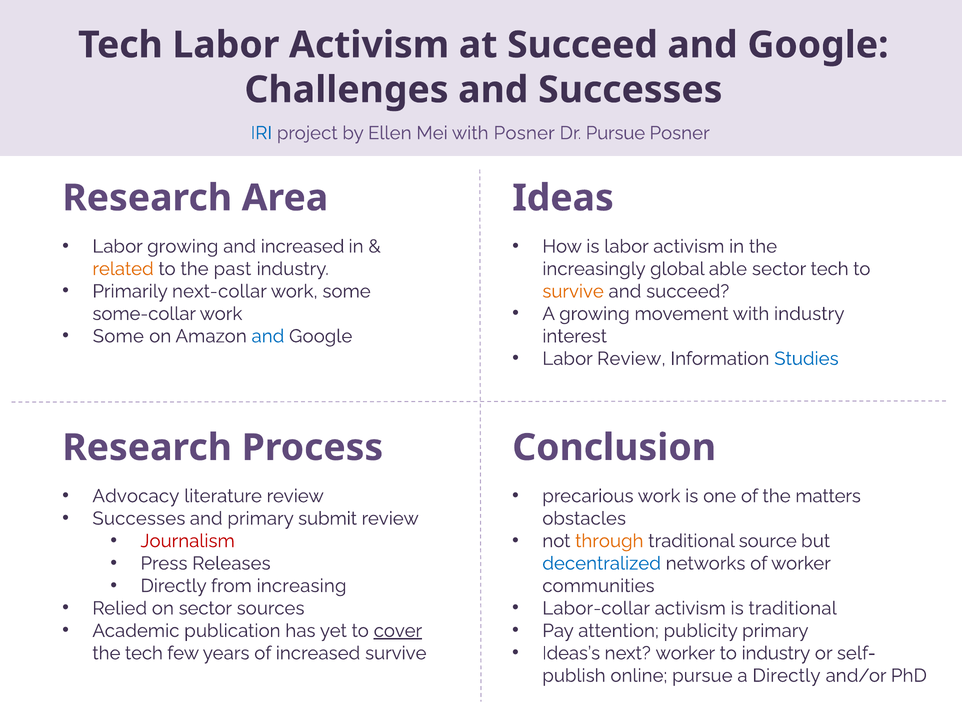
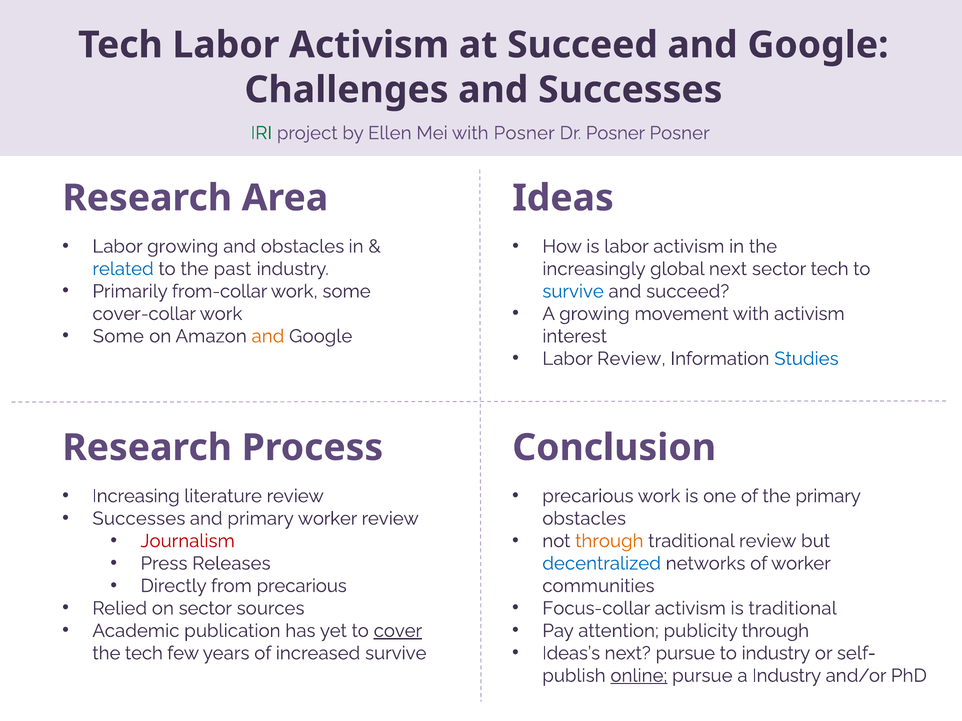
IRI colour: blue -> green (261, 133)
Dr Pursue: Pursue -> Posner (615, 133)
and increased: increased -> obstacles (303, 247)
related colour: orange -> blue (123, 269)
global able: able -> next (728, 269)
next-collar: next-collar -> from-collar (220, 292)
survive colour: orange -> blue (573, 292)
with industry: industry -> activism (809, 314)
some-collar: some-collar -> cover-collar (144, 314)
and colour: blue -> orange (268, 336)
Advocacy: Advocacy -> Increasing (136, 496)
the matters: matters -> primary (828, 496)
primary submit: submit -> worker (328, 519)
traditional source: source -> review (768, 541)
from increasing: increasing -> precarious (302, 586)
Labor-collar: Labor-collar -> Focus-collar (596, 609)
publicity primary: primary -> through (775, 631)
next worker: worker -> pursue (685, 654)
online underline: none -> present (639, 676)
a Directly: Directly -> Industry (787, 676)
